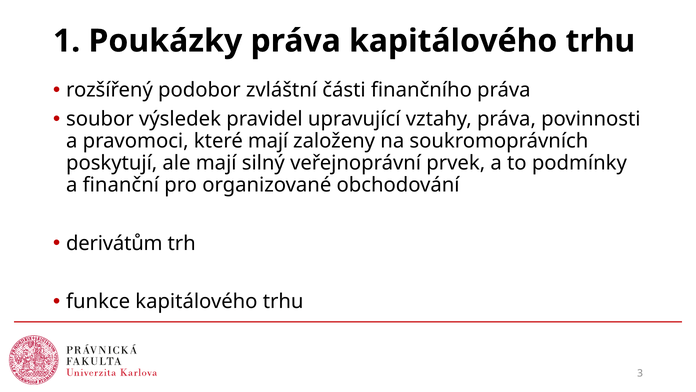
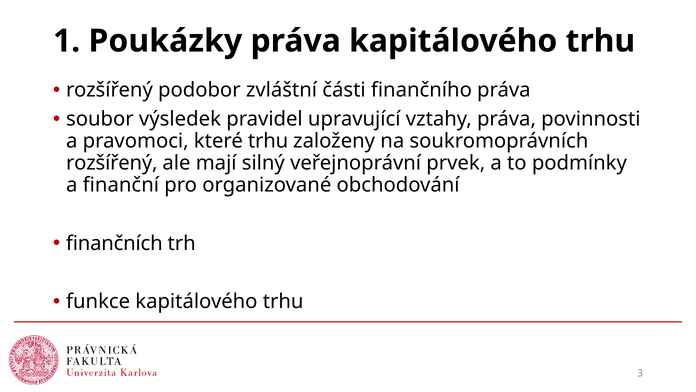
které mají: mají -> trhu (268, 141)
poskytují: poskytují -> rozšířený (112, 163)
derivátům: derivátům -> finančních (114, 243)
